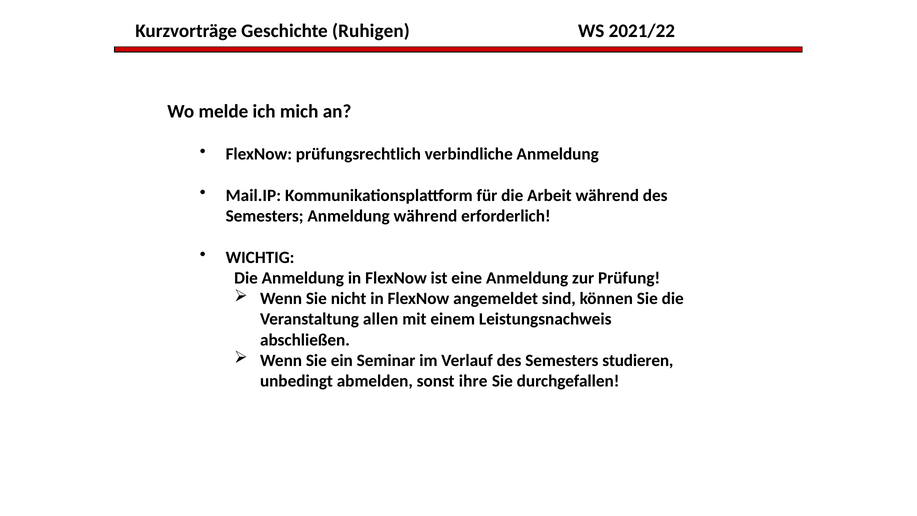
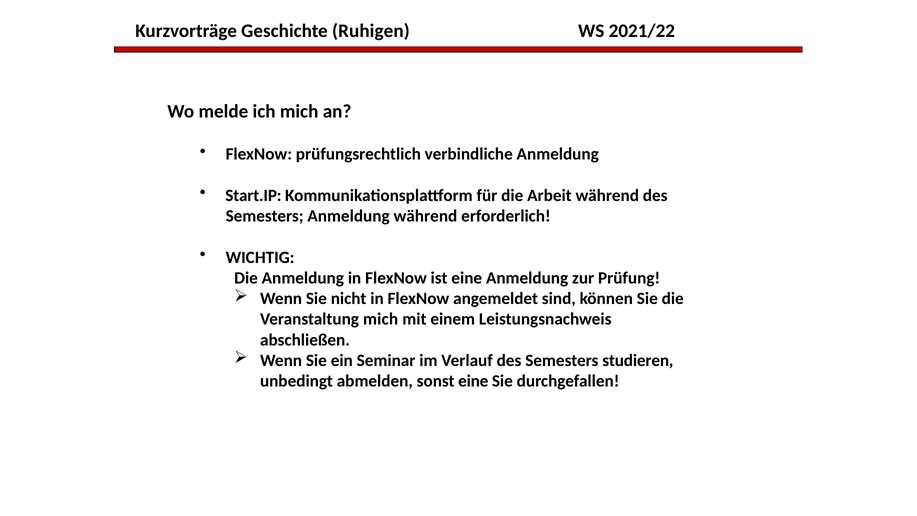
Mail.IP: Mail.IP -> Start.IP (253, 195)
Veranstaltung allen: allen -> mich (381, 319)
sonst ihre: ihre -> eine (473, 381)
